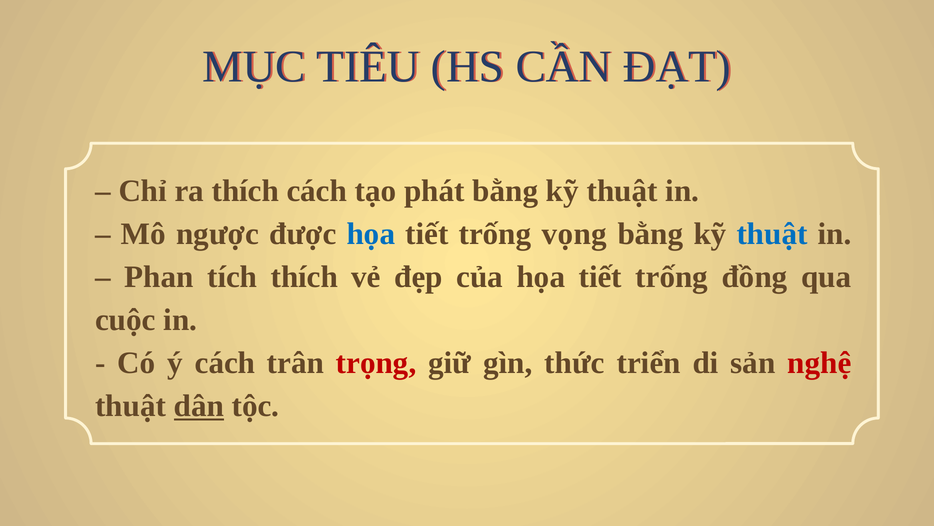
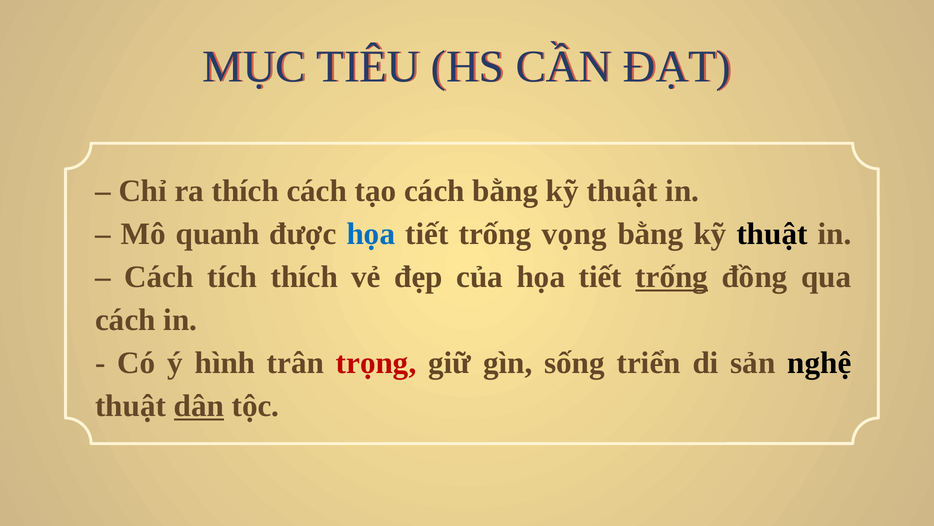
tạo phát: phát -> cách (434, 191)
ngược: ngược -> quanh (218, 234)
thuật colour: blue -> black (772, 234)
Phan: Phan -> Cách (159, 277)
trống underline: none -> present (672, 277)
cuộc: cuộc -> cách (125, 320)
ý cách: cách -> hình (225, 363)
thức: thức -> sống (575, 363)
nghệ colour: red -> black (819, 363)
